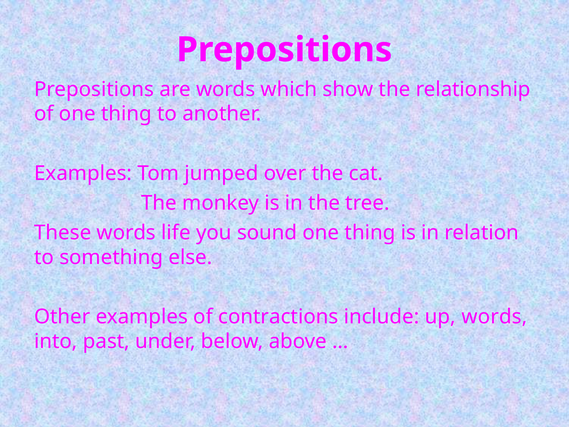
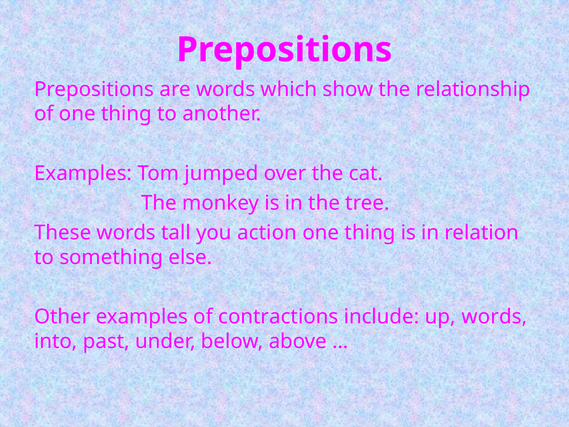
life: life -> tall (176, 233)
sound: sound -> action (267, 233)
